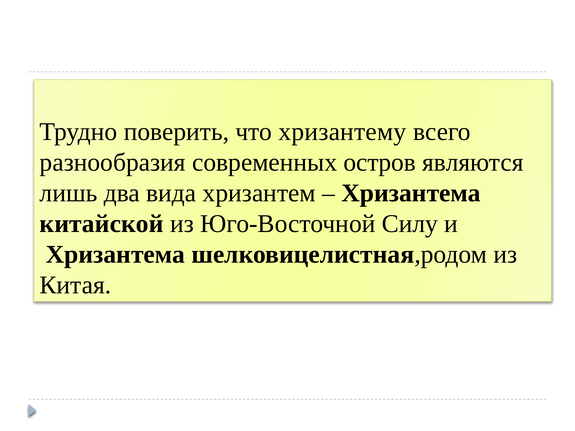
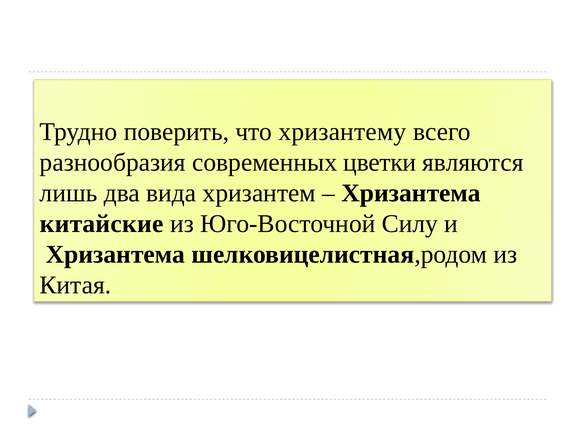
остров: остров -> цветки (380, 162)
китайской: китайской -> китайские (102, 224)
